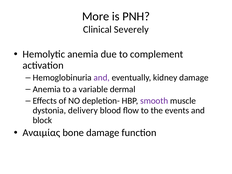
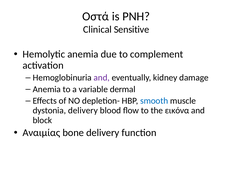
More: More -> Οστά (96, 16)
Severely: Severely -> Sensitive (131, 30)
smooth colour: purple -> blue (154, 101)
events: events -> εικόνα (177, 111)
bone damage: damage -> delivery (103, 133)
